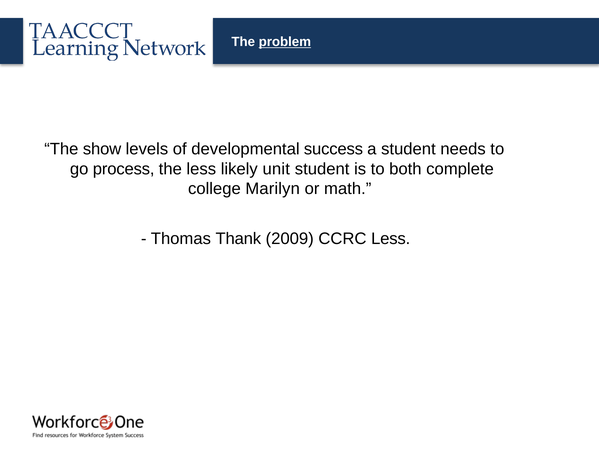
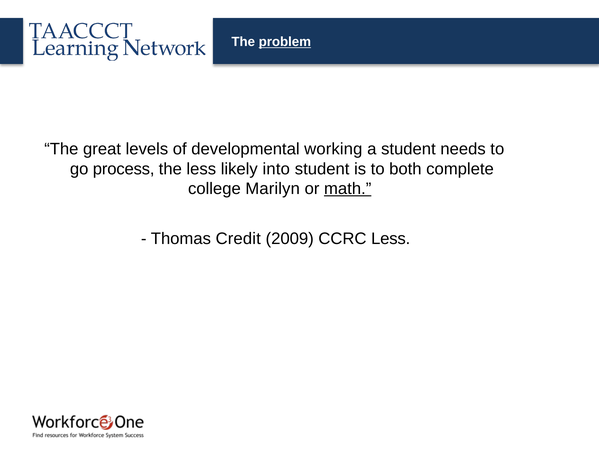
show: show -> great (102, 149)
success: success -> working (333, 149)
unit: unit -> into (276, 169)
math underline: none -> present (348, 189)
Thank: Thank -> Credit (238, 239)
